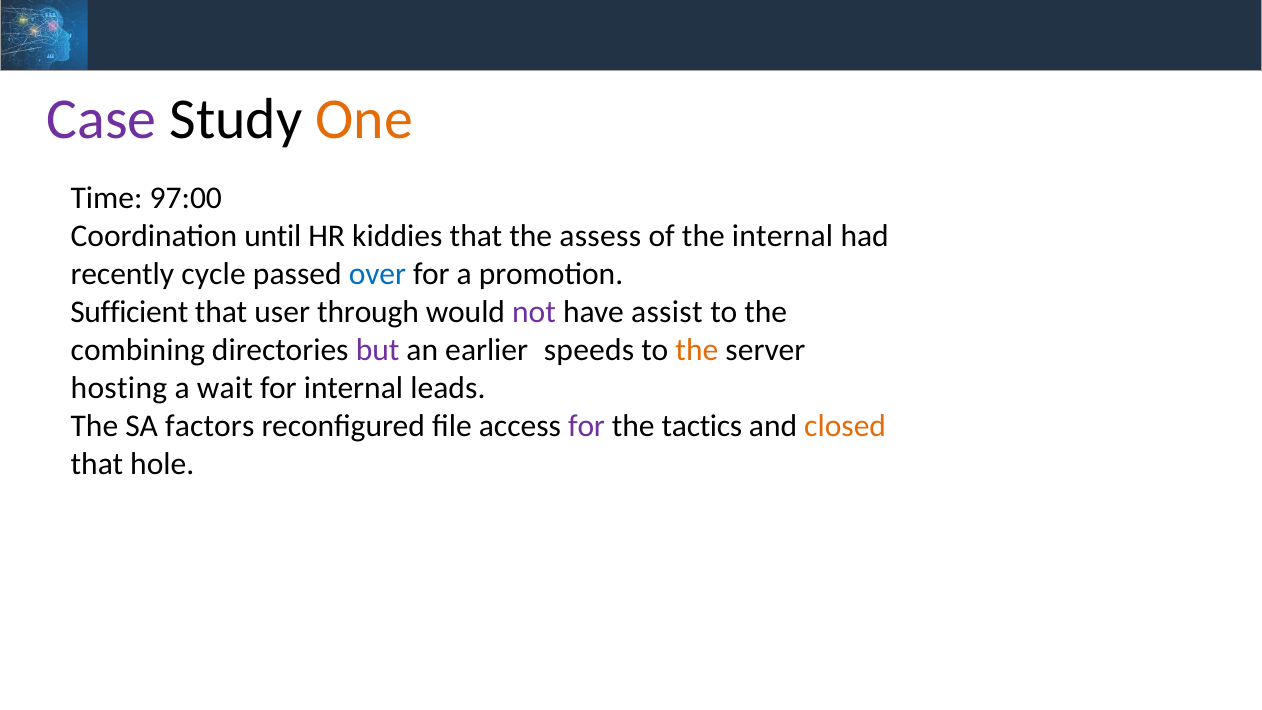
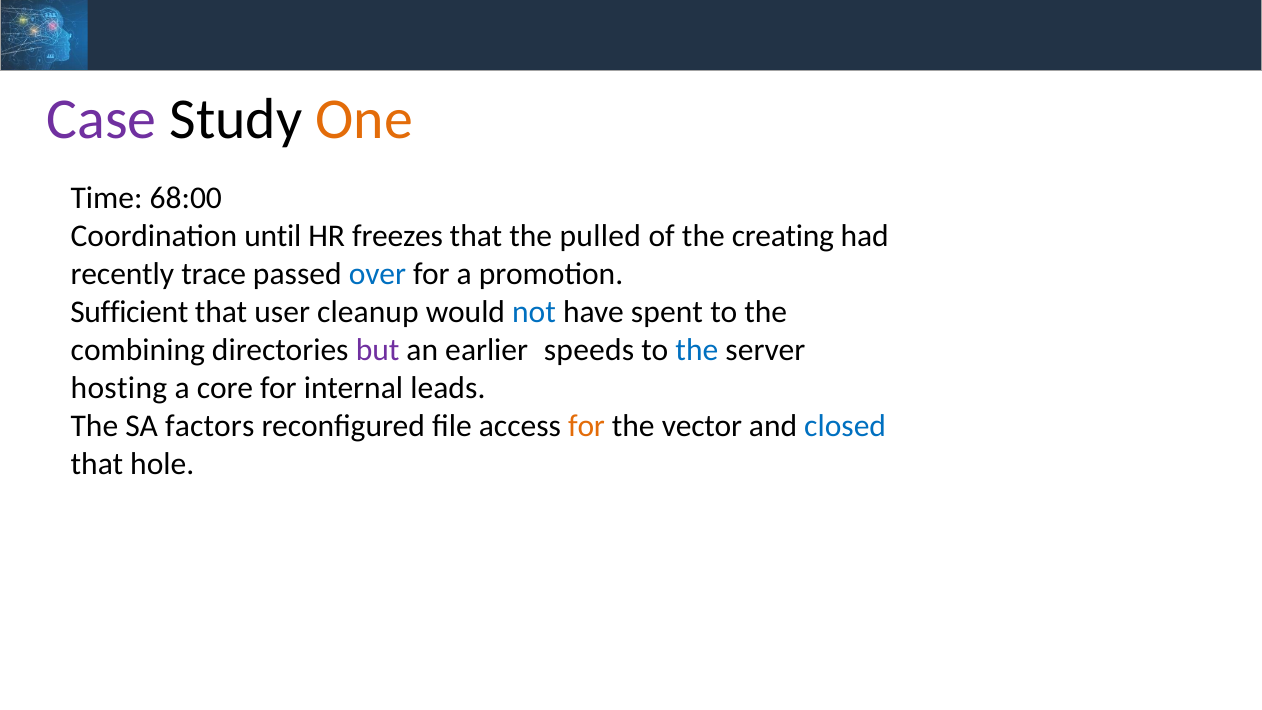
97:00: 97:00 -> 68:00 (186, 198)
kiddies: kiddies -> freezes (398, 236)
assess: assess -> pulled (600, 236)
the internal: internal -> creating (783, 236)
cycle: cycle -> trace (214, 274)
through: through -> cleanup (368, 312)
not colour: purple -> blue (534, 312)
assist: assist -> spent (667, 312)
the colour: orange -> blue (697, 350)
wait: wait -> core (225, 388)
for colour: purple -> orange (587, 426)
tactics: tactics -> vector (702, 426)
closed colour: orange -> blue (845, 426)
